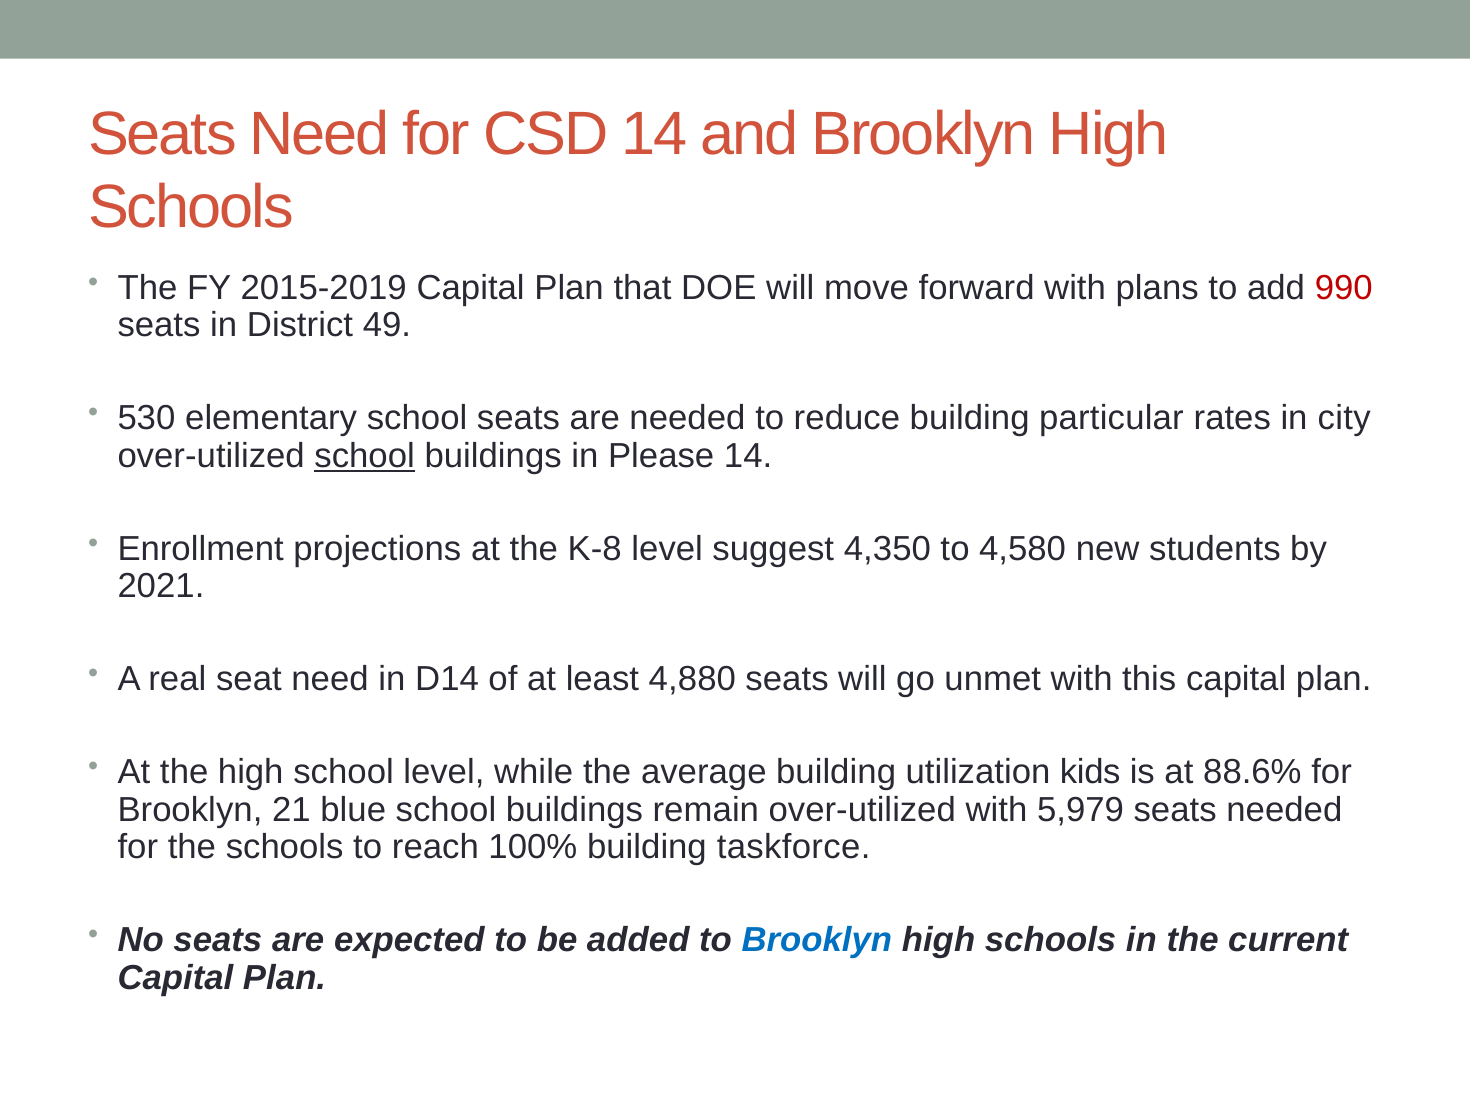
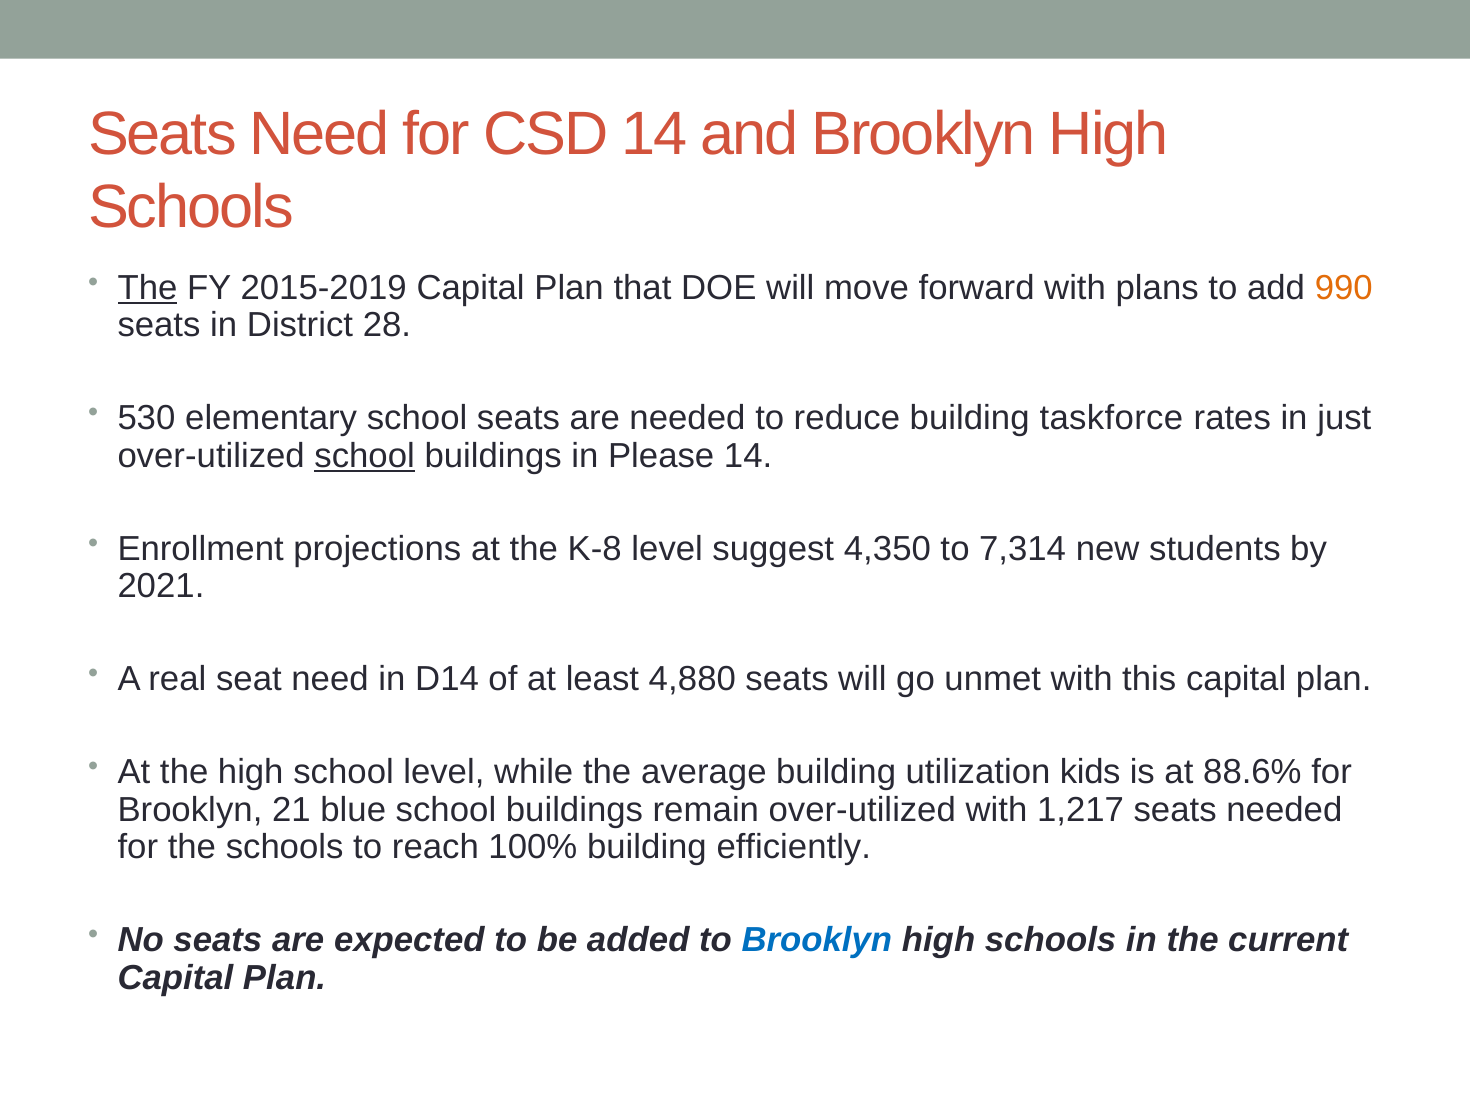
The underline: none -> present (147, 288)
990 colour: red -> orange (1344, 288)
49: 49 -> 28 (387, 325)
particular: particular -> taskforce (1111, 418)
city: city -> just (1344, 418)
4,580: 4,580 -> 7,314 (1023, 549)
5,979: 5,979 -> 1,217 (1081, 810)
taskforce: taskforce -> efficiently (794, 848)
